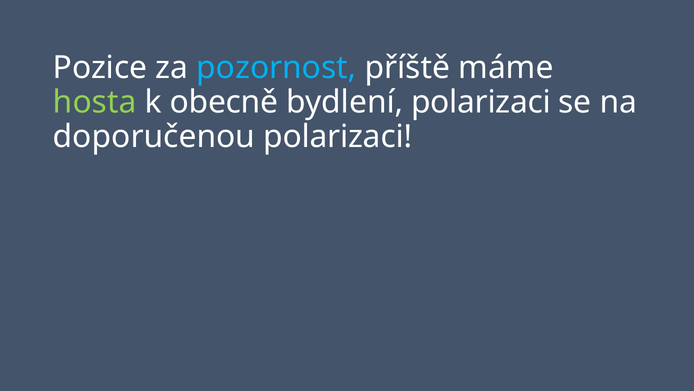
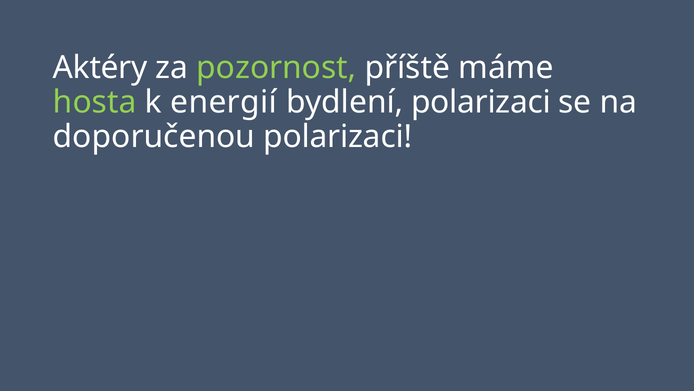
Pozice: Pozice -> Aktéry (100, 68)
pozornost colour: light blue -> light green (276, 68)
obecně: obecně -> energií (224, 102)
